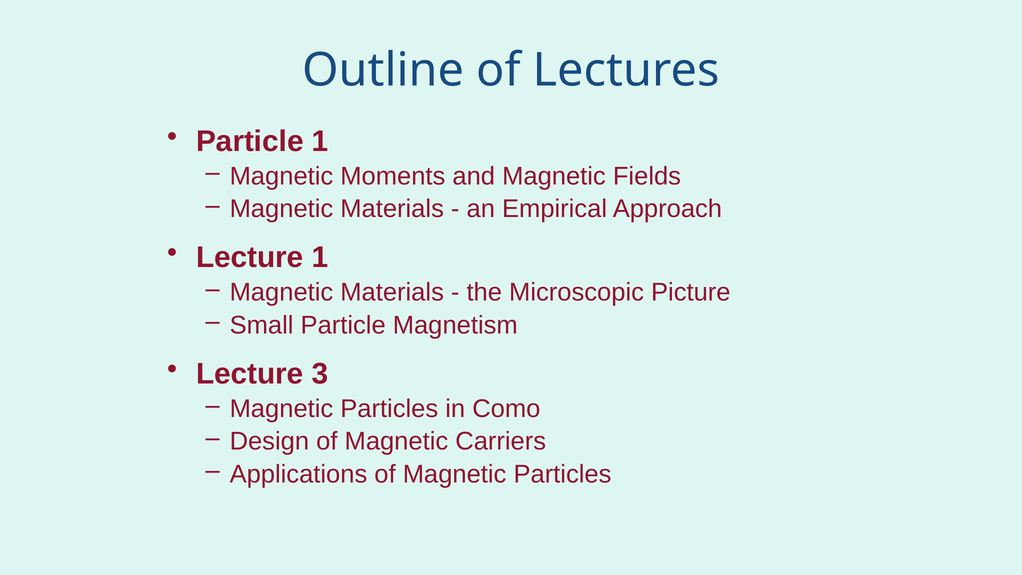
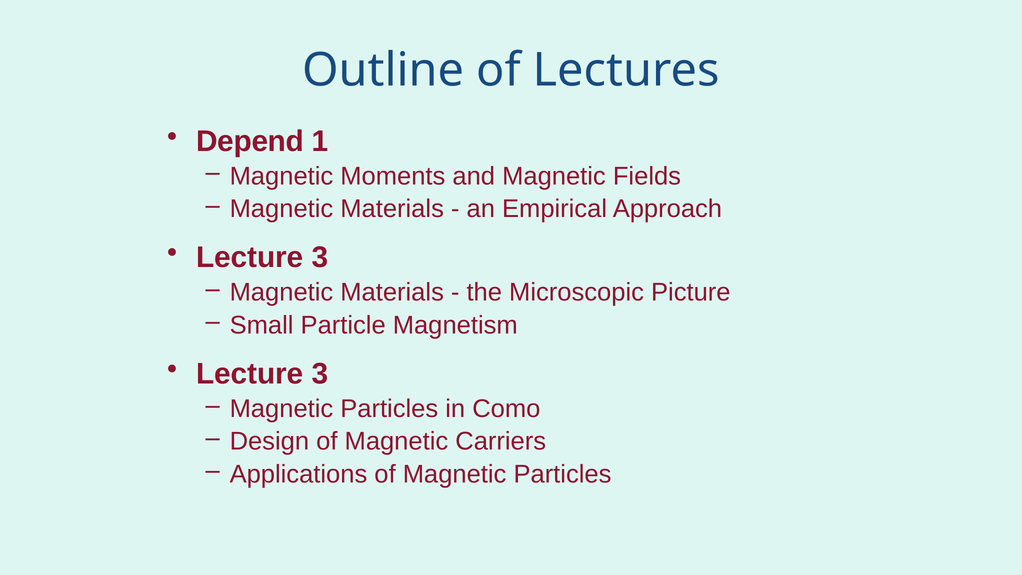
Particle: Particle -> Depend (250, 141)
1: 1 -> 3 (320, 257)
